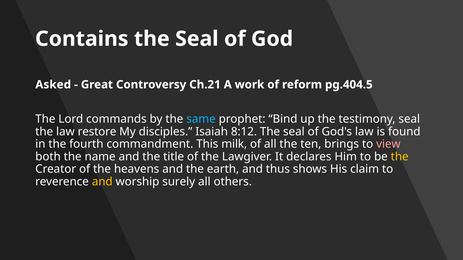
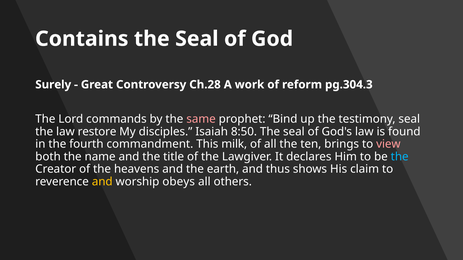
Asked: Asked -> Surely (53, 85)
Ch.21: Ch.21 -> Ch.28 (205, 85)
pg.404.5: pg.404.5 -> pg.304.3 (349, 85)
same colour: light blue -> pink (201, 119)
8:12: 8:12 -> 8:50 (244, 132)
the colour: yellow -> light blue (400, 157)
surely: surely -> obeys (179, 182)
